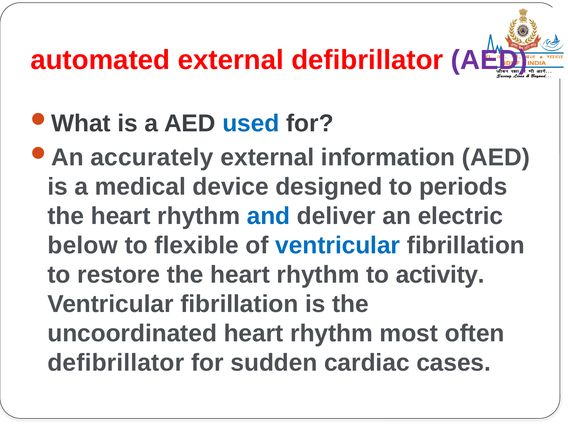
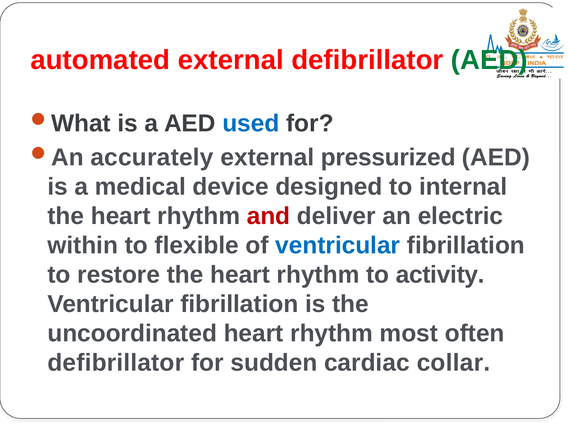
AED colour: purple -> green (489, 60)
information: information -> pressurized (388, 157)
periods: periods -> internal (463, 187)
and colour: blue -> red (269, 216)
below: below -> within (83, 245)
cases: cases -> collar (454, 363)
